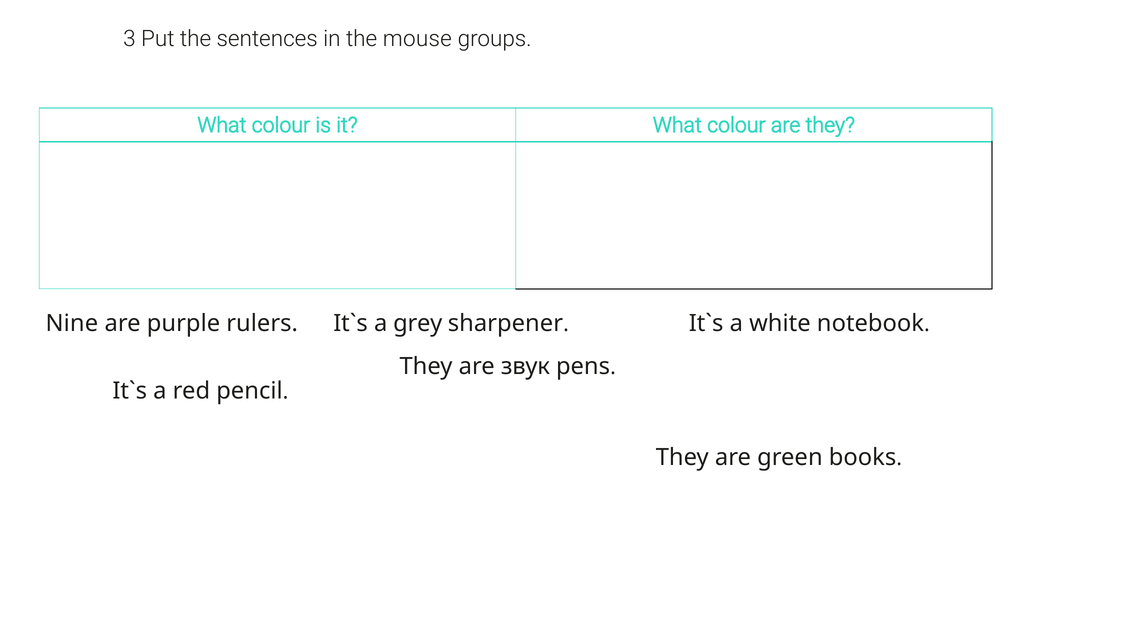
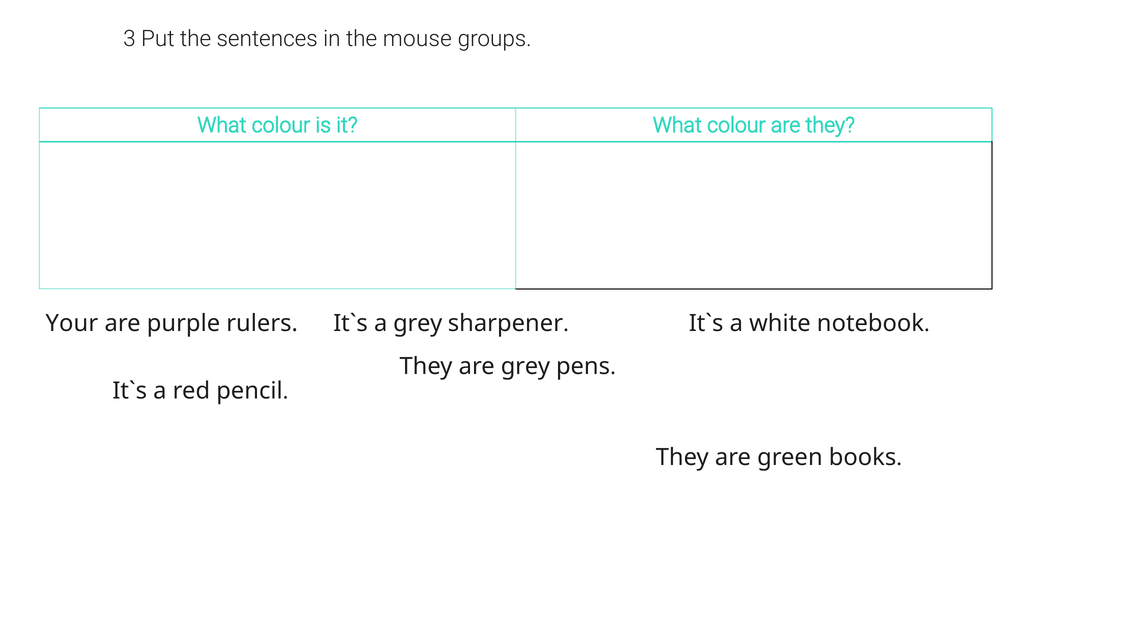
Nine: Nine -> Your (72, 323)
are звук: звук -> grey (525, 366)
